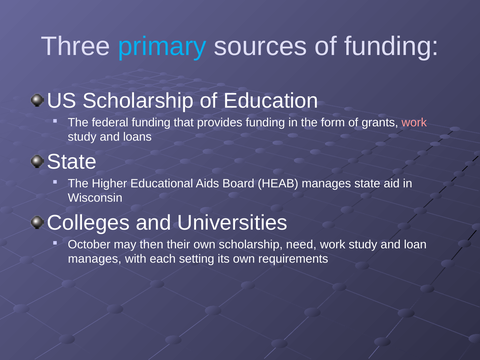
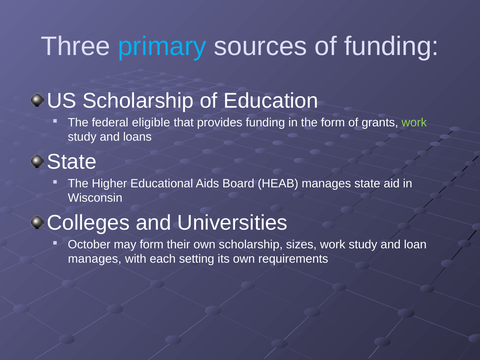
federal funding: funding -> eligible (151, 122)
work colour: pink -> light green (414, 122)
may then: then -> form (152, 245)
need: need -> sizes (301, 245)
